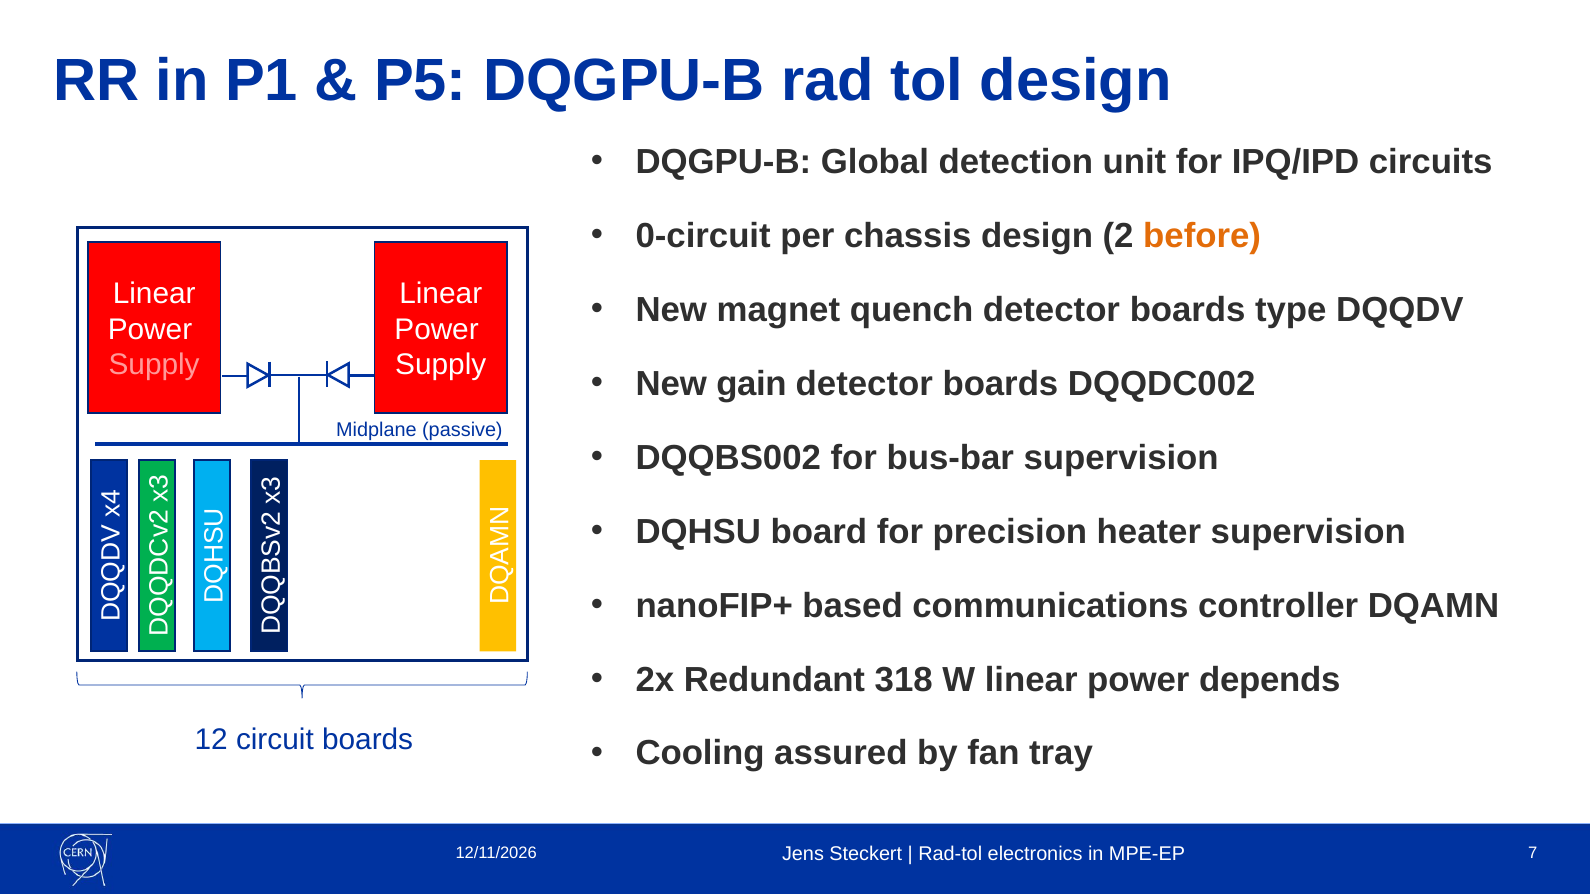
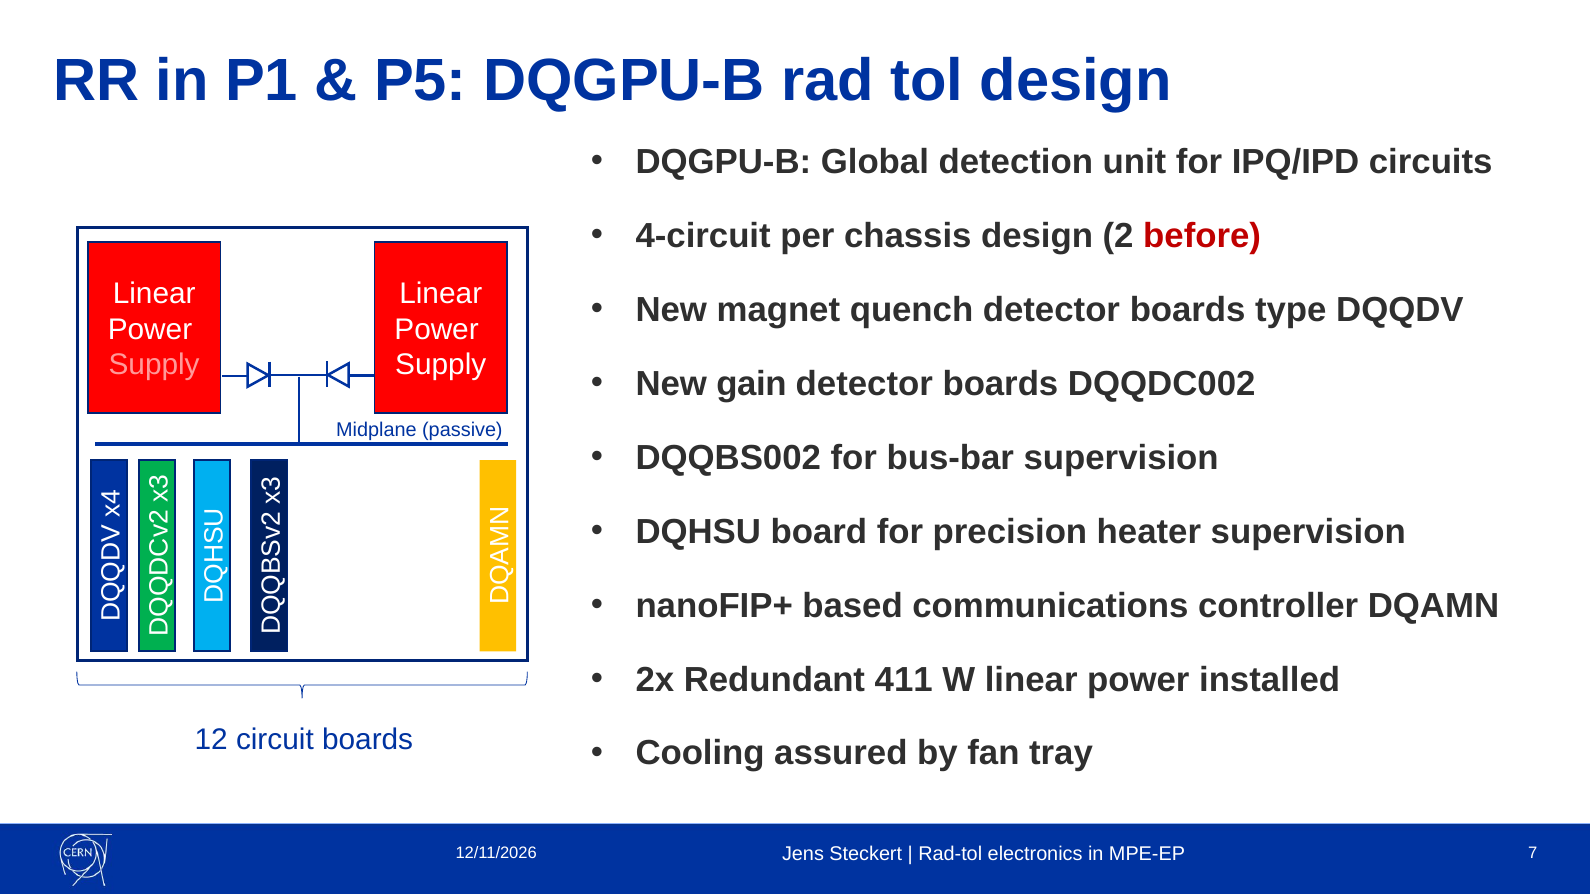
0-circuit: 0-circuit -> 4-circuit (703, 236)
before colour: orange -> red (1202, 236)
318: 318 -> 411 (904, 680)
depends: depends -> installed (1270, 680)
